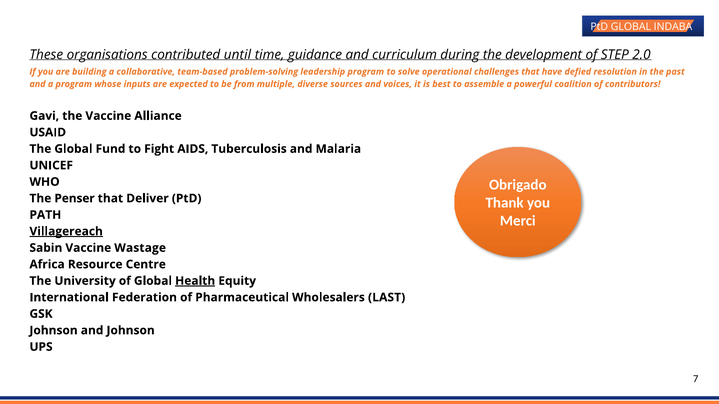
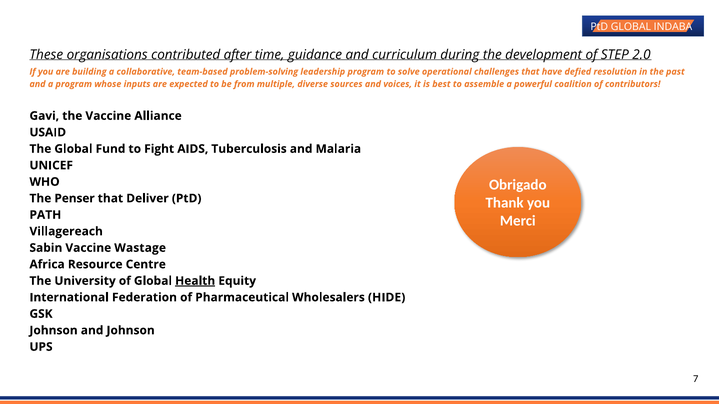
until: until -> after (238, 55)
Villagereach underline: present -> none (66, 232)
LAST: LAST -> HIDE (387, 298)
